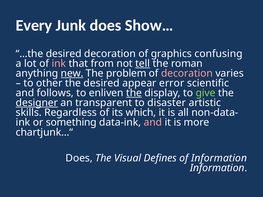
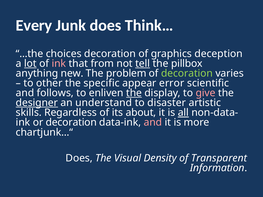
Show…: Show… -> Think… (149, 25)
…the desired: desired -> choices (64, 54)
confusing: confusing -> deception (219, 54)
lot underline: none -> present (30, 64)
roman: roman -> pillbox (187, 64)
new underline: present -> none (72, 73)
decoration colour: pink -> light green (187, 73)
the desired: desired -> specific (102, 83)
give colour: light green -> pink (206, 93)
transparent: transparent -> understand (104, 103)
which: which -> about (141, 113)
all underline: none -> present (183, 113)
or something: something -> decoration (71, 123)
Defines: Defines -> Density (160, 158)
of Information: Information -> Transparent (219, 158)
